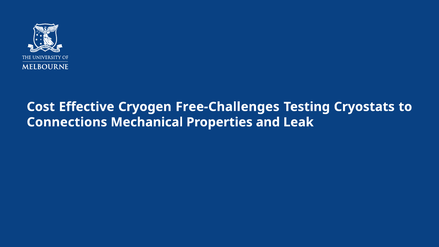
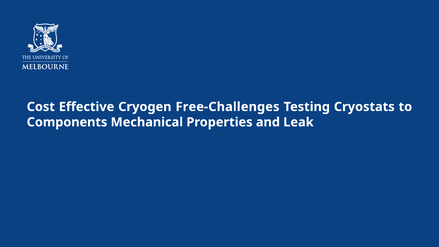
Connections: Connections -> Components (67, 122)
